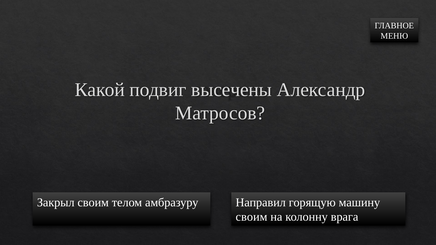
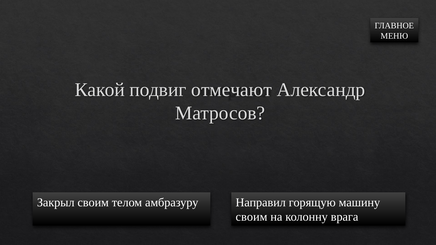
высечены: высечены -> отмечают (232, 90)
